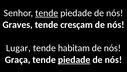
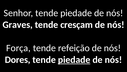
tende underline: present -> none (47, 13)
Lugar: Lugar -> Força (18, 48)
habitam: habitam -> refeição (74, 48)
Graça: Graça -> Dores (18, 59)
